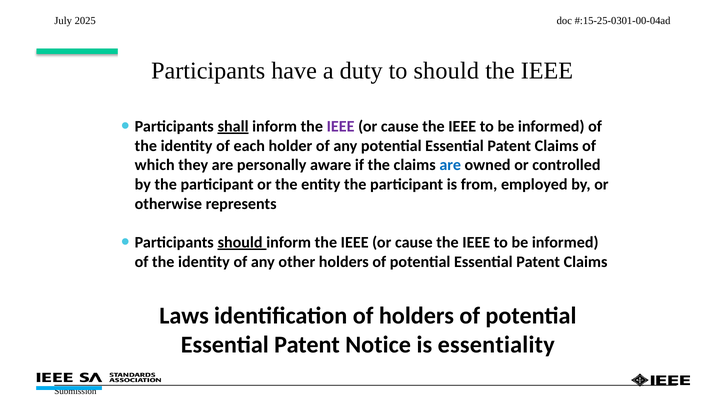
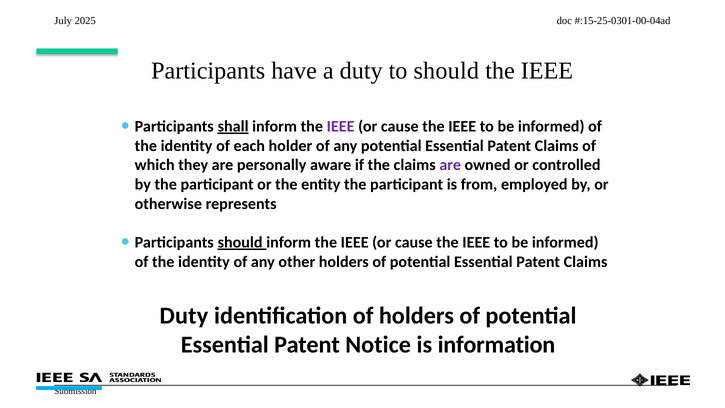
are colour: blue -> purple (450, 165)
Laws: Laws -> Duty (184, 316)
essentiality: essentiality -> information (496, 345)
